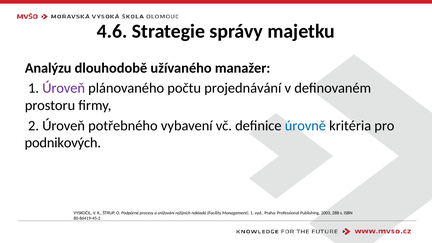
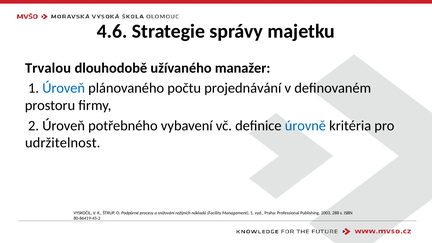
Analýzu: Analýzu -> Trvalou (48, 68)
Úroveň colour: purple -> blue (64, 88)
podnikových: podnikových -> udržitelnost (63, 143)
